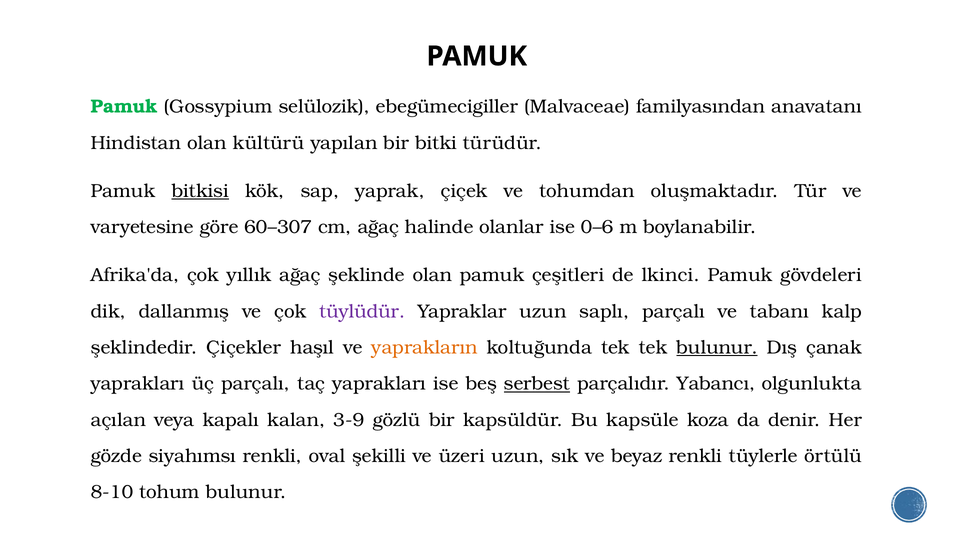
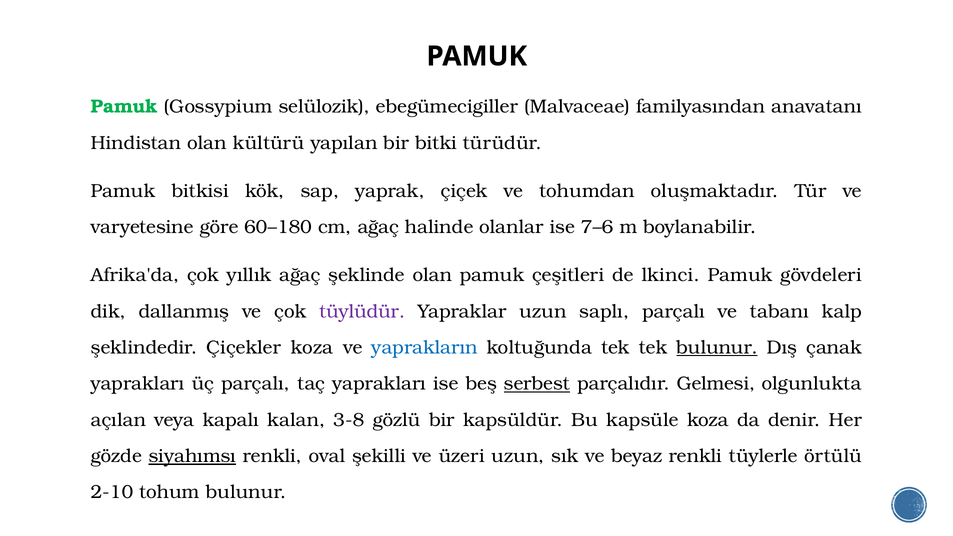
bitkisi underline: present -> none (200, 191)
60–307: 60–307 -> 60–180 (278, 227)
0–6: 0–6 -> 7–6 (597, 227)
Çiçekler haşıl: haşıl -> koza (312, 348)
yaprakların colour: orange -> blue (425, 348)
Yabancı: Yabancı -> Gelmesi (716, 384)
3-9: 3-9 -> 3-8 (349, 420)
siyahımsı underline: none -> present (192, 456)
8-10: 8-10 -> 2-10 (112, 492)
